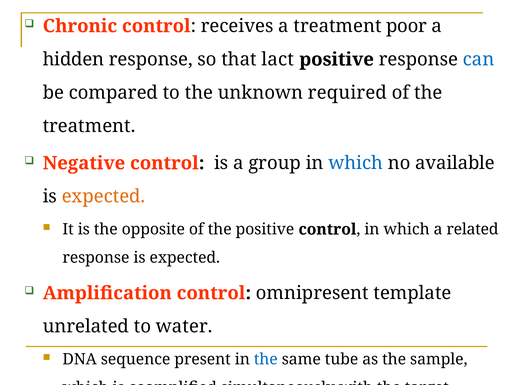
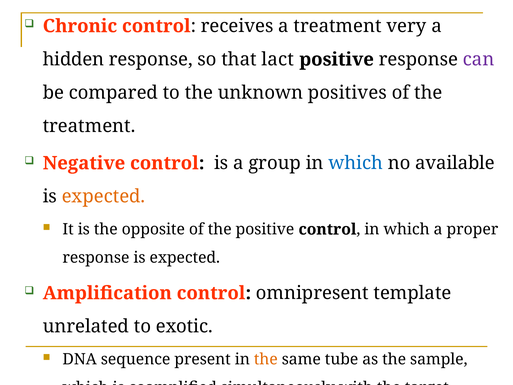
poor: poor -> very (406, 26)
can colour: blue -> purple (479, 59)
required: required -> positives (347, 93)
related: related -> proper (472, 229)
water: water -> exotic (184, 326)
the colour: blue -> orange (266, 359)
